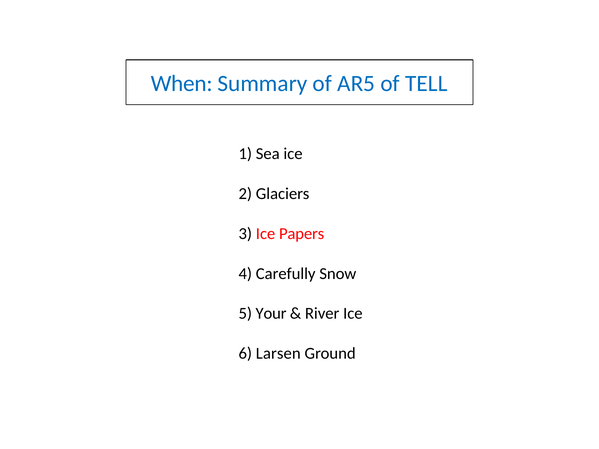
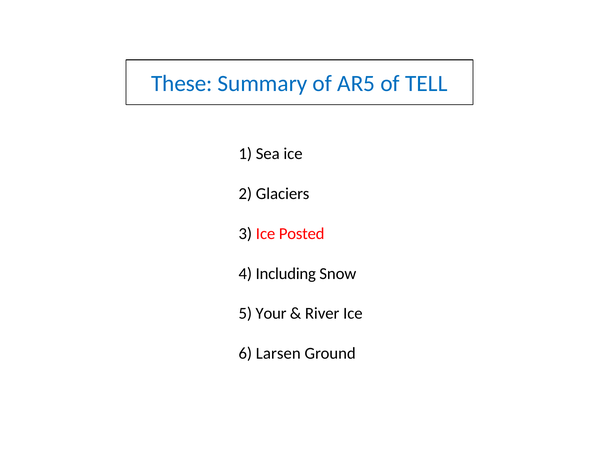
When: When -> These (182, 83)
Papers: Papers -> Posted (302, 234)
Carefully: Carefully -> Including (286, 274)
